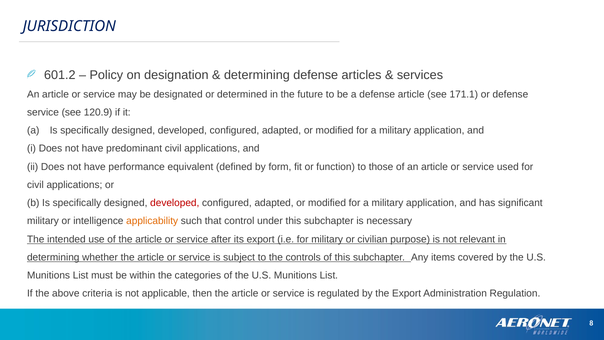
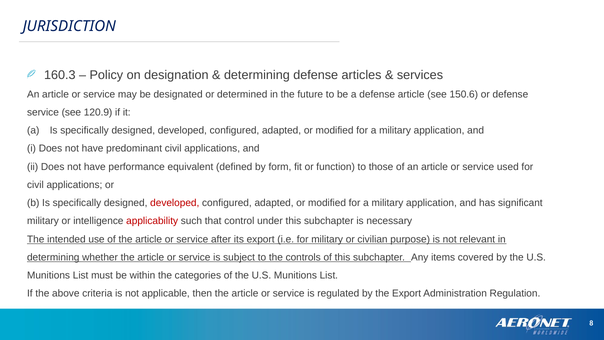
601.2: 601.2 -> 160.3 (60, 75)
171.1: 171.1 -> 150.6 (464, 94)
applicability colour: orange -> red (152, 221)
